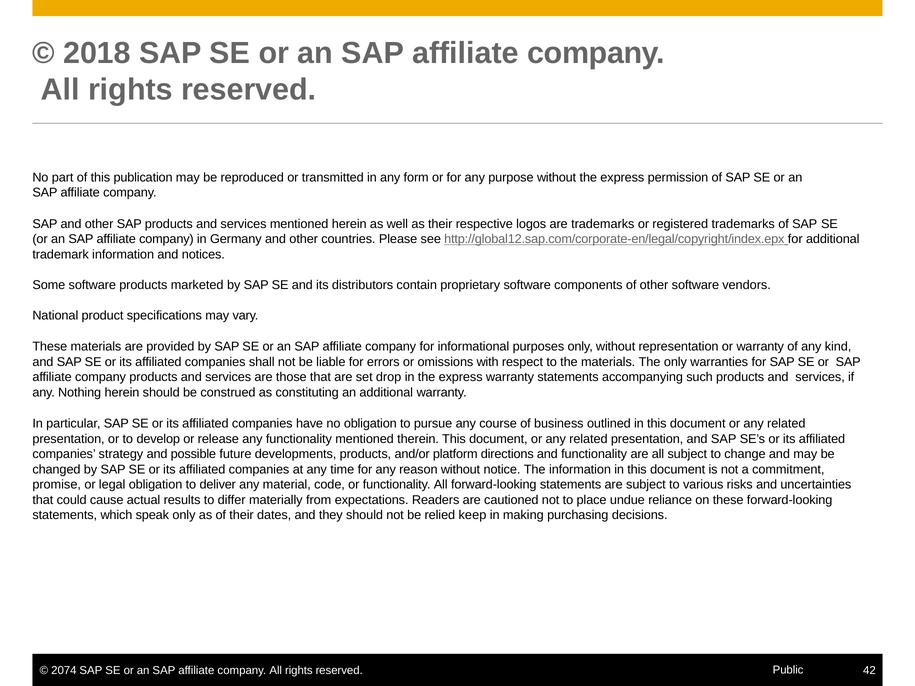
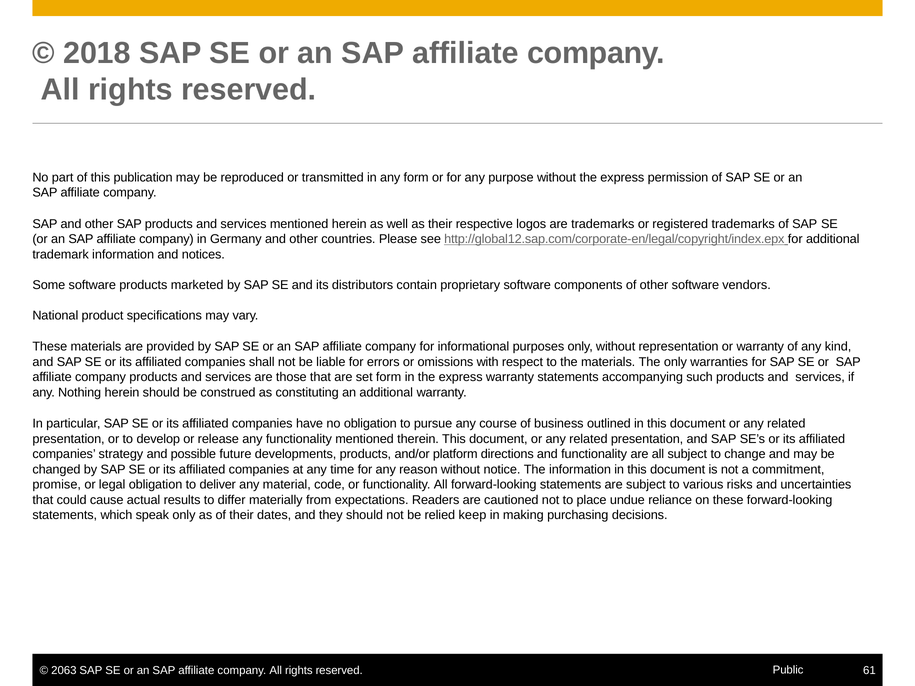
set drop: drop -> form (389, 377)
2074: 2074 -> 2063 (64, 671)
42: 42 -> 61 (869, 671)
